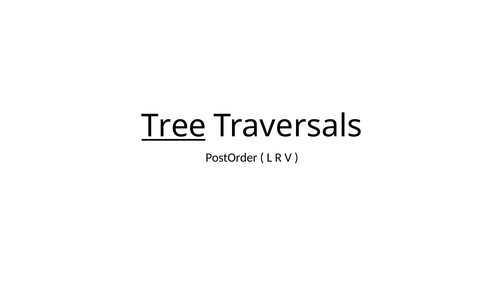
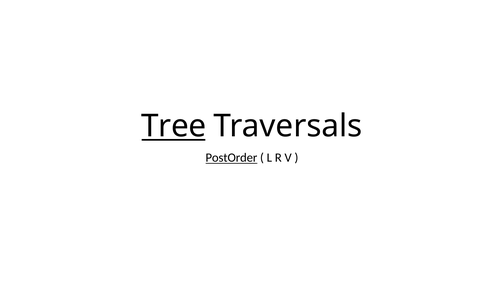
PostOrder underline: none -> present (231, 158)
